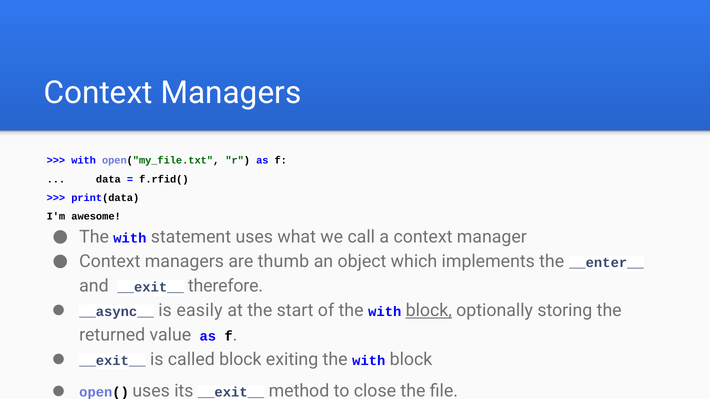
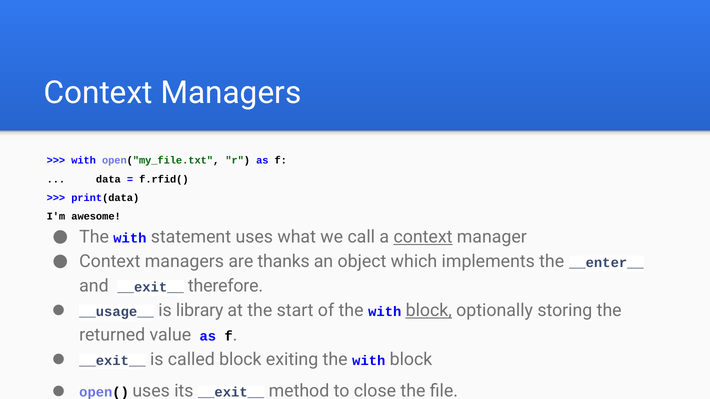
context underline: none -> present (423, 237)
thumb: thumb -> thanks (284, 262)
__async__: __async__ -> __usage__ (117, 312)
easily: easily -> library (200, 311)
